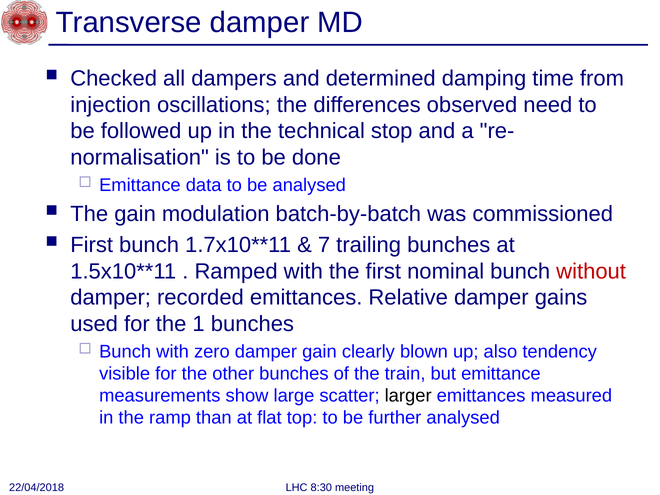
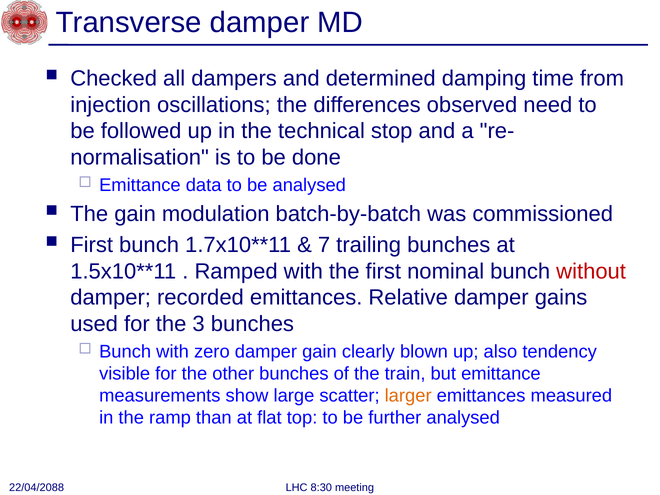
1: 1 -> 3 (199, 324)
larger colour: black -> orange (408, 396)
22/04/2018: 22/04/2018 -> 22/04/2088 (37, 488)
